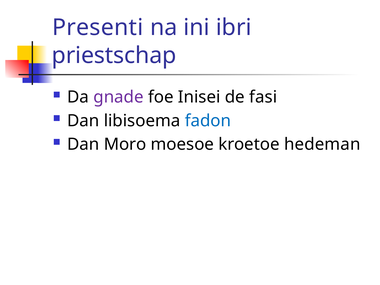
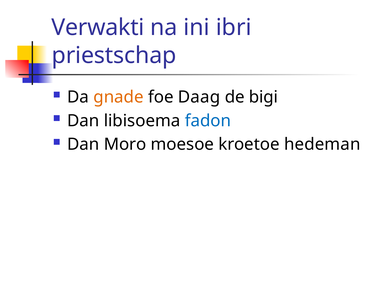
Presenti: Presenti -> Verwakti (98, 28)
gnade colour: purple -> orange (119, 97)
Inisei: Inisei -> Daag (199, 97)
fasi: fasi -> bigi (263, 97)
